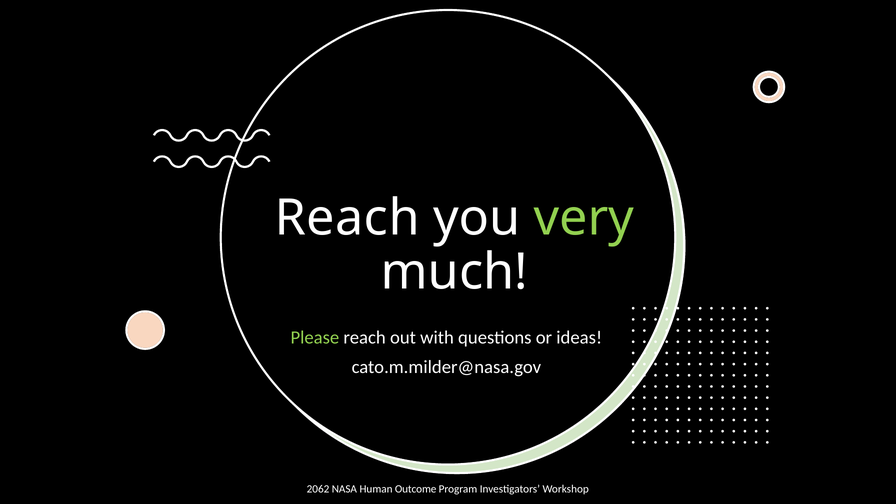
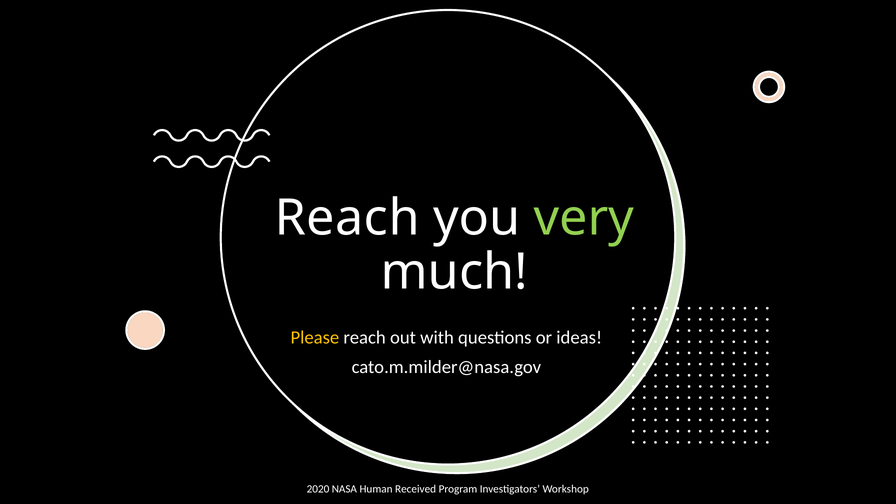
Please colour: light green -> yellow (315, 337)
2062: 2062 -> 2020 (318, 489)
Outcome: Outcome -> Received (416, 489)
